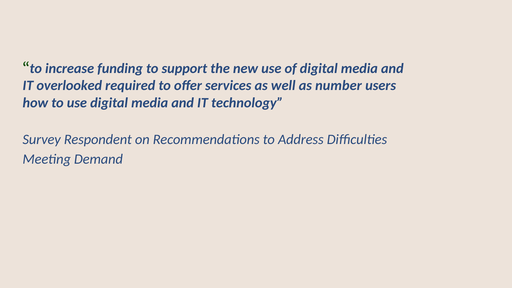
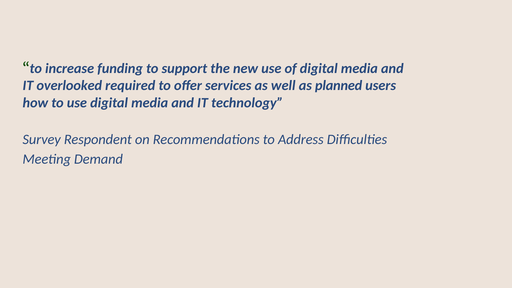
number: number -> planned (339, 86)
